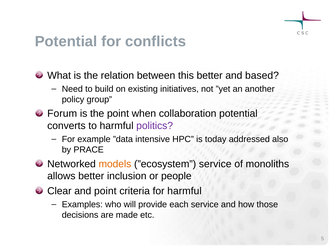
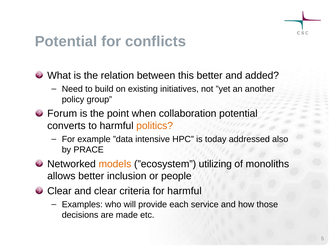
based: based -> added (262, 75)
politics colour: purple -> orange (155, 126)
”ecosystem service: service -> utilizing (215, 164)
and point: point -> clear (105, 191)
